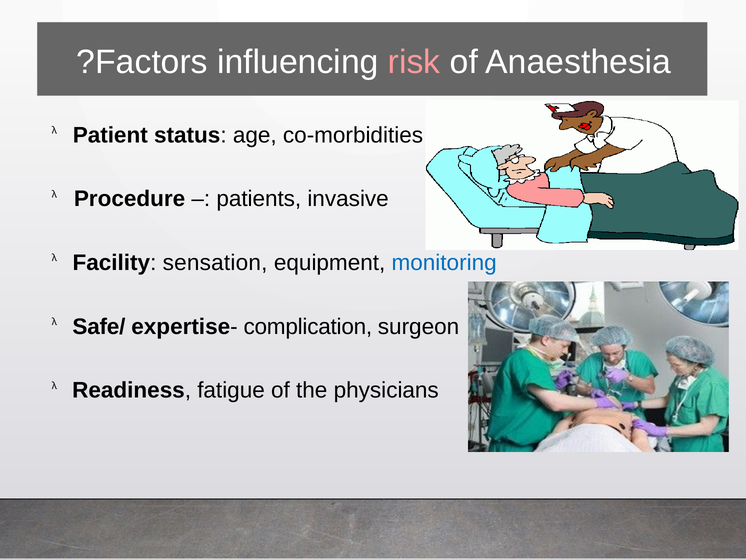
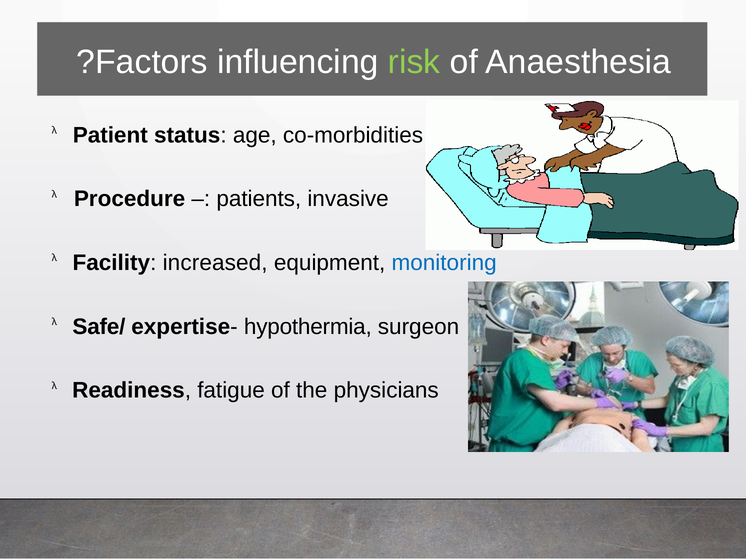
risk colour: pink -> light green (414, 62)
sensation: sensation -> increased (215, 263)
complication: complication -> hypothermia (308, 327)
